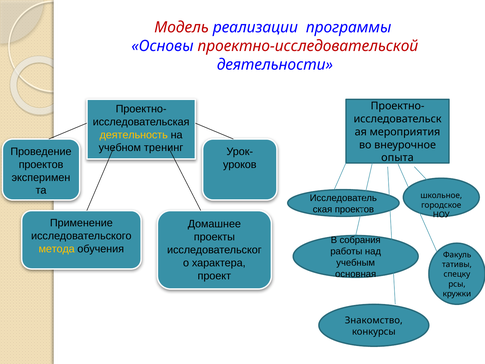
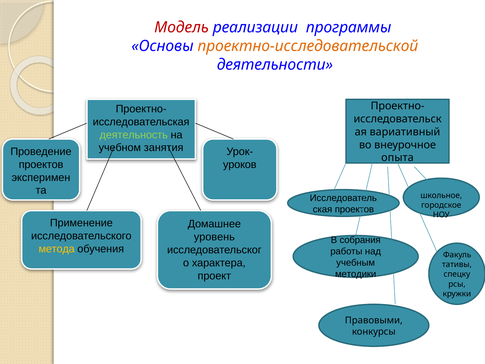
проектно-исследовательской colour: red -> orange (308, 46)
мероприятия: мероприятия -> вариативный (405, 132)
деятельность colour: yellow -> light green (134, 135)
тренинг: тренинг -> занятия (164, 148)
проекты: проекты -> уровень (214, 237)
основная: основная -> методики (356, 274)
Знакомство: Знакомство -> Правовыми (374, 320)
